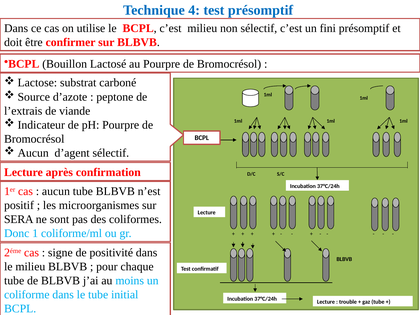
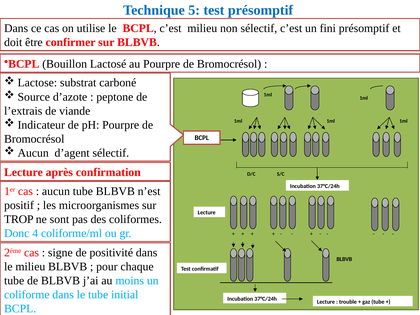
4: 4 -> 5 (194, 10)
SERA: SERA -> TROP (19, 219)
1: 1 -> 4 (35, 233)
